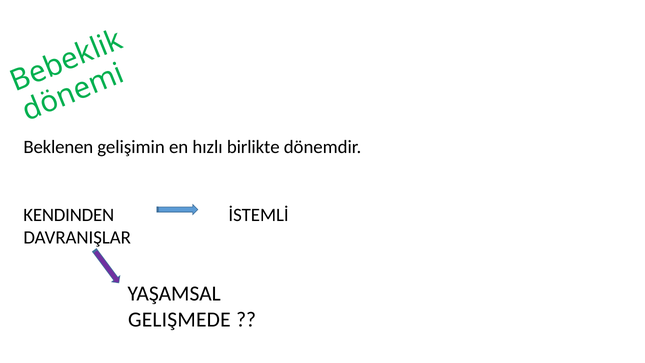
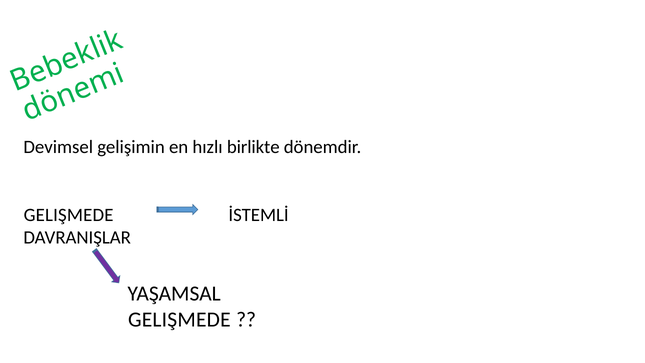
Beklenen: Beklenen -> Devimsel (58, 147)
KENDINDEN: KENDINDEN -> GELIŞMEDE (69, 215)
